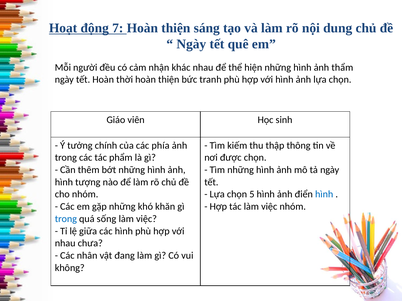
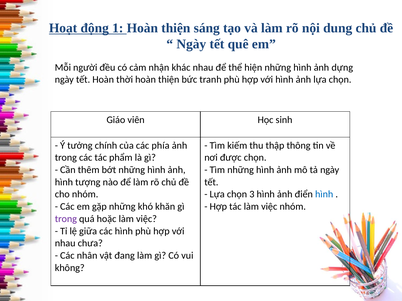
7: 7 -> 1 (118, 28)
thẩm: thẩm -> dựng (342, 67)
5: 5 -> 3 (252, 195)
trong colour: blue -> purple (66, 219)
sống: sống -> hoặc (107, 219)
